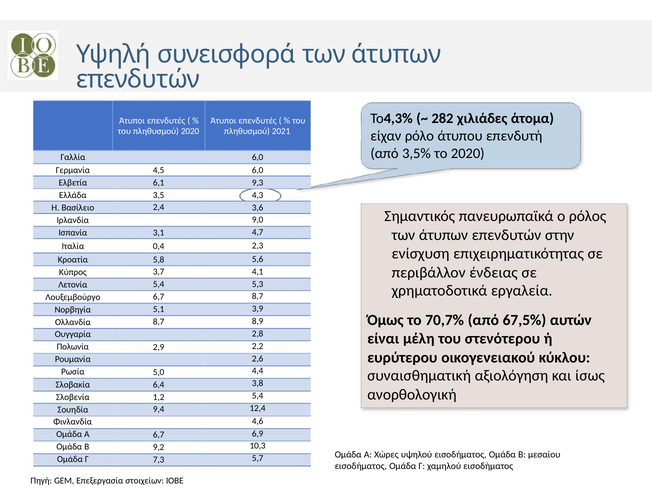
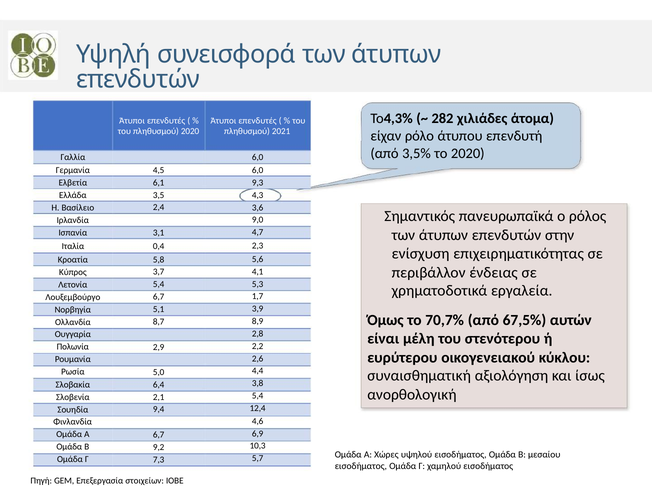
8,7: 8,7 -> 1,7 (258, 296)
1,2: 1,2 -> 2,1 (159, 397)
